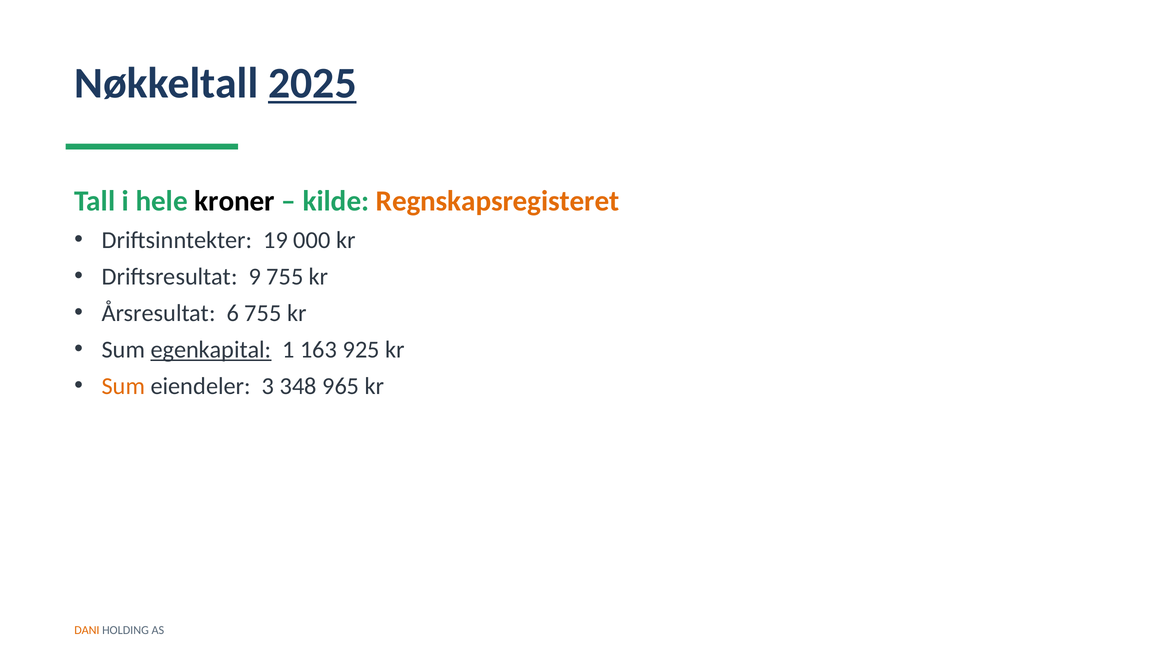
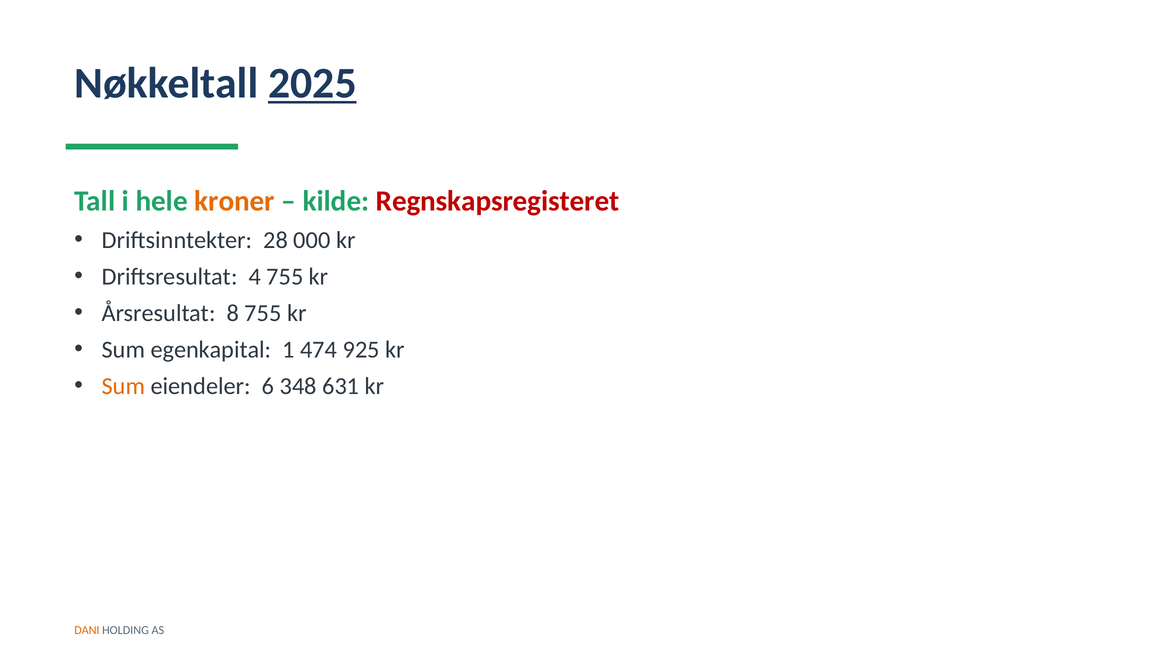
kroner colour: black -> orange (235, 201)
Regnskapsregisteret colour: orange -> red (498, 201)
19: 19 -> 28 (276, 240)
9: 9 -> 4 (255, 277)
6: 6 -> 8 (233, 313)
egenkapital underline: present -> none (211, 350)
163: 163 -> 474 (319, 350)
3: 3 -> 6 (268, 386)
965: 965 -> 631 (341, 386)
